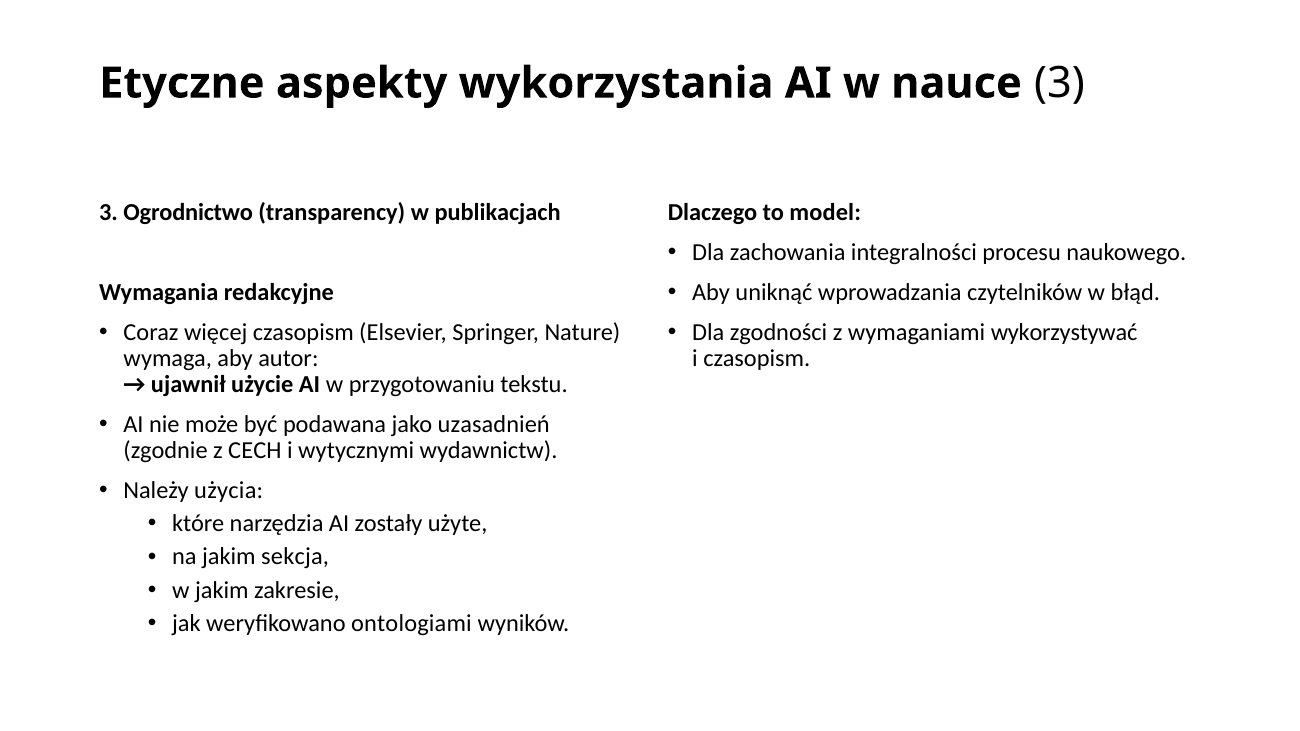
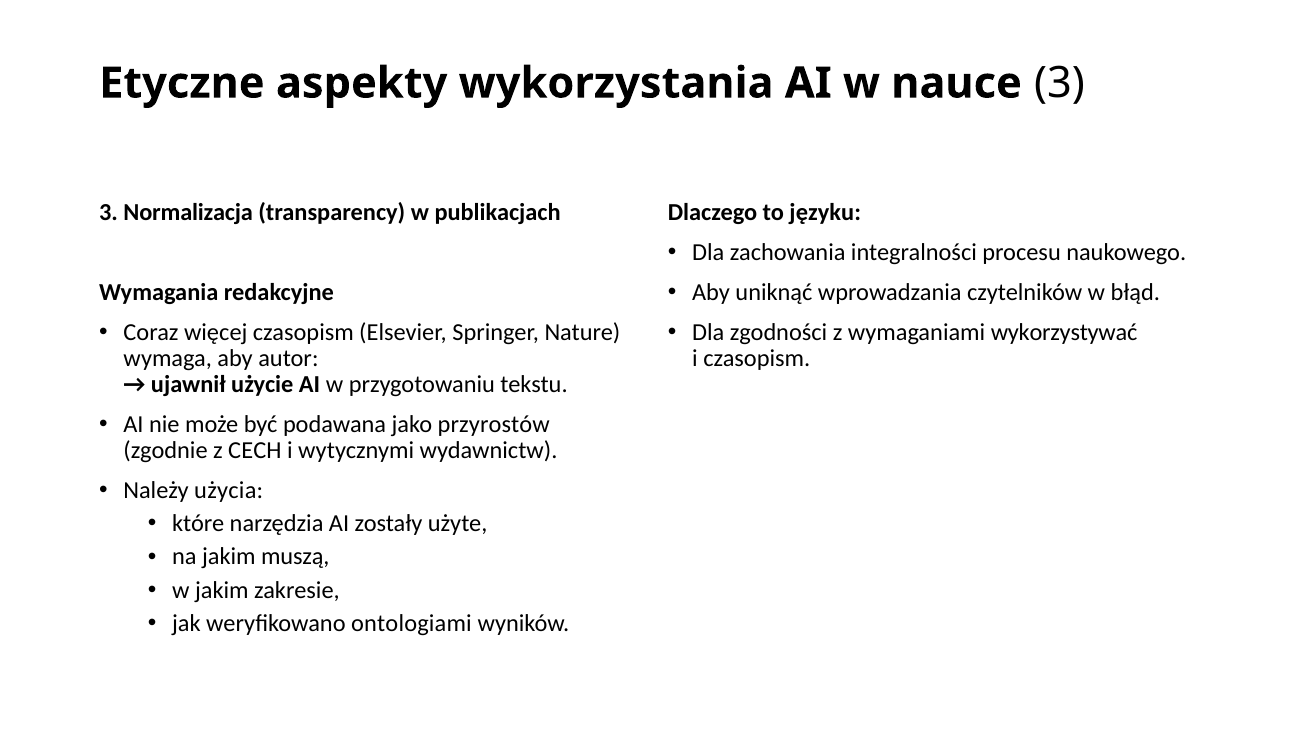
Ogrodnictwo: Ogrodnictwo -> Normalizacja (188, 213)
model: model -> języku (825, 213)
uzasadnień: uzasadnień -> przyrostów (494, 425)
sekcja: sekcja -> muszą (295, 557)
